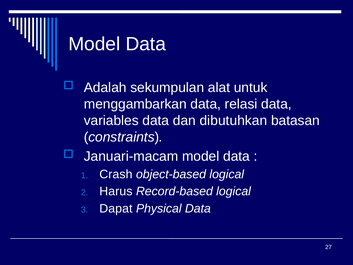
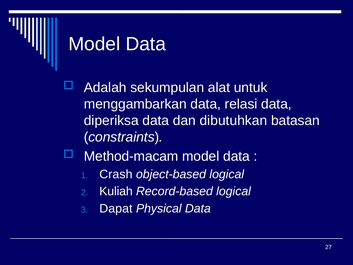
variables: variables -> diperiksa (111, 120)
Januari-macam: Januari-macam -> Method-macam (131, 156)
Harus: Harus -> Kuliah (116, 191)
